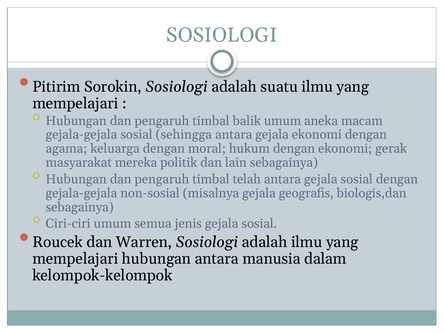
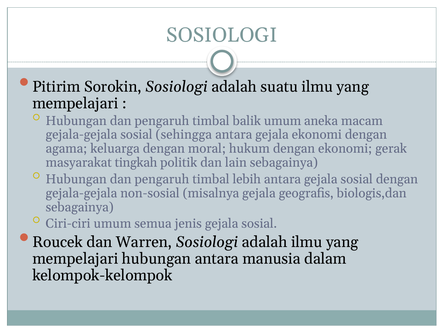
mereka: mereka -> tingkah (136, 163)
telah: telah -> lebih (247, 179)
